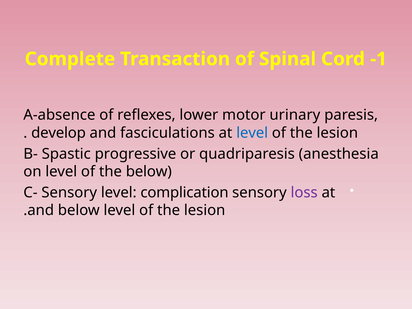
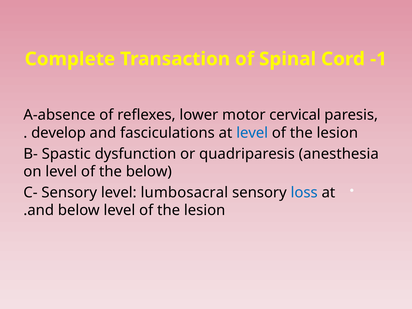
urinary: urinary -> cervical (295, 115)
progressive: progressive -> dysfunction (135, 154)
complication: complication -> lumbosacral (184, 193)
loss colour: purple -> blue (304, 193)
